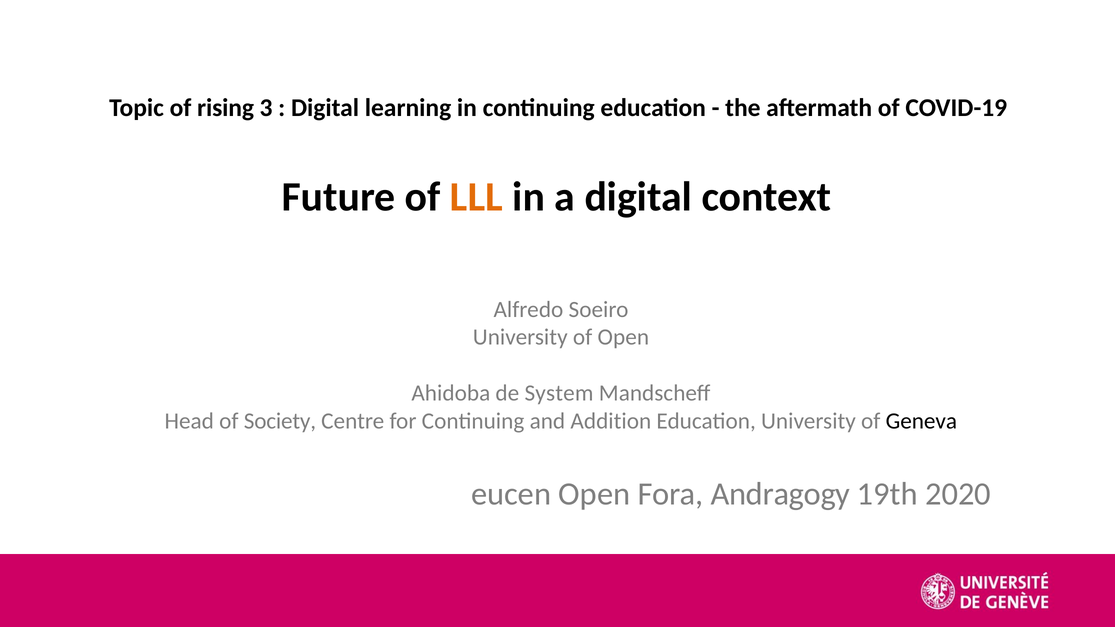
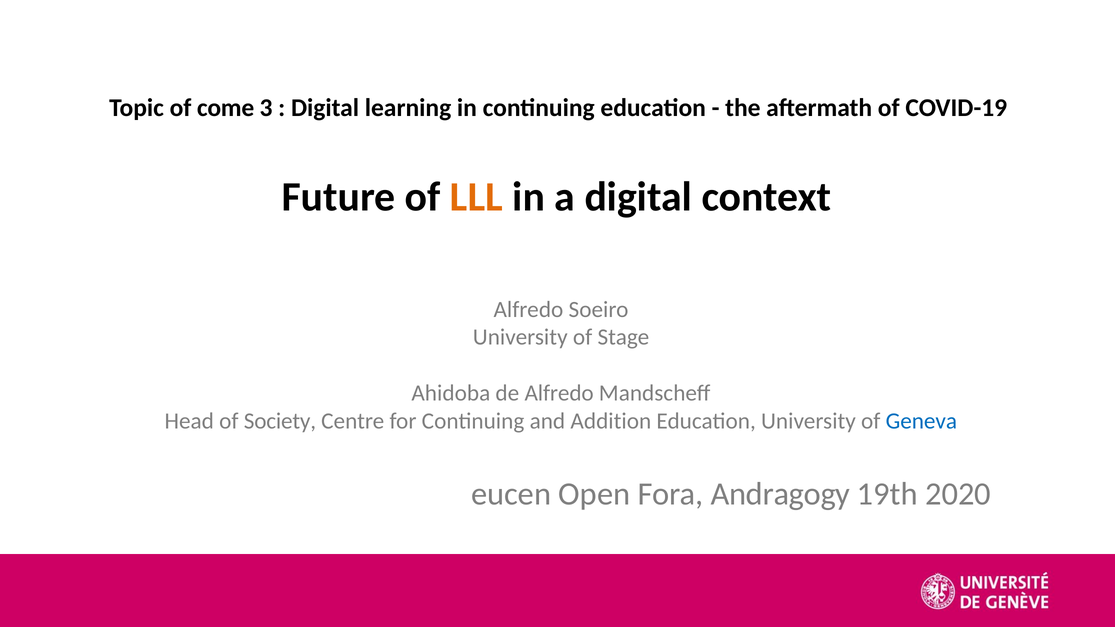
rising: rising -> come (226, 108)
of Open: Open -> Stage (623, 337)
de System: System -> Alfredo (559, 393)
Geneva colour: black -> blue (921, 421)
